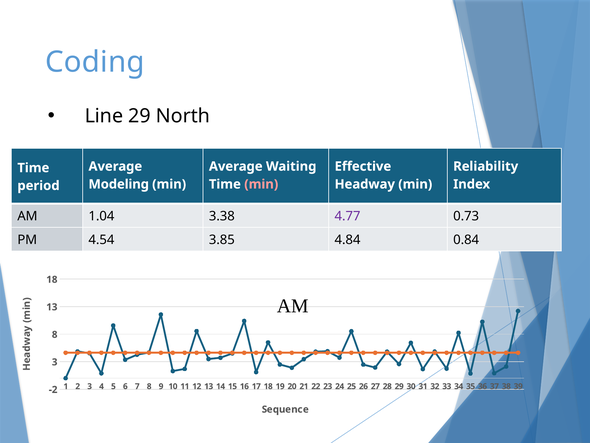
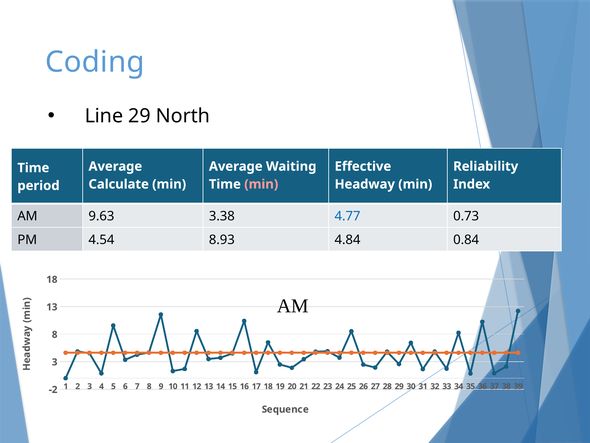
Modeling: Modeling -> Calculate (119, 184)
1.04: 1.04 -> 9.63 (101, 216)
4.77 colour: purple -> blue (348, 216)
3.85: 3.85 -> 8.93 (222, 240)
